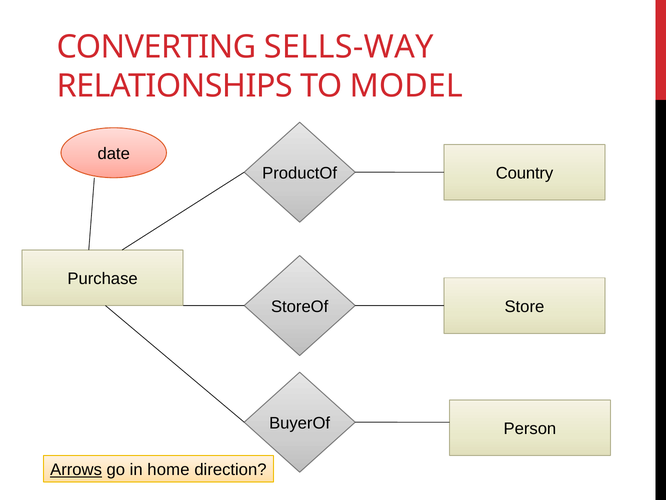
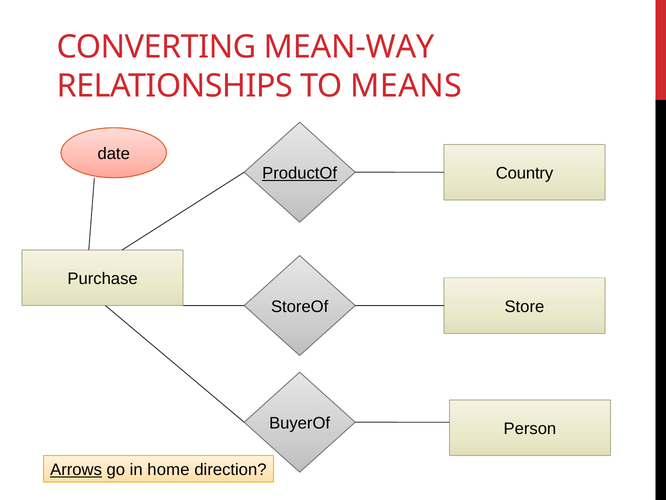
SELLS-WAY: SELLS-WAY -> MEAN-WAY (349, 47)
MODEL: MODEL -> MEANS (406, 86)
ProductOf underline: none -> present (300, 173)
